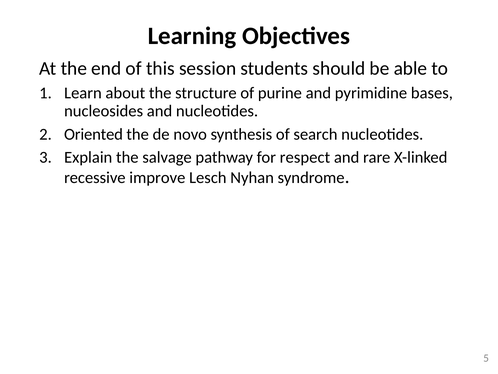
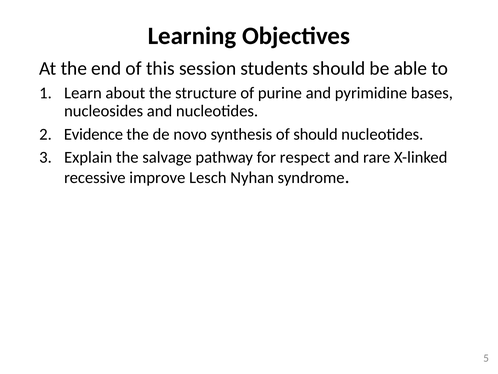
Oriented: Oriented -> Evidence (93, 134)
of search: search -> should (316, 134)
